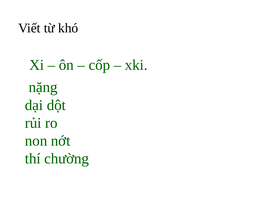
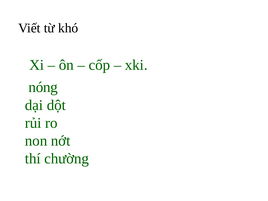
nặng: nặng -> nóng (43, 87)
